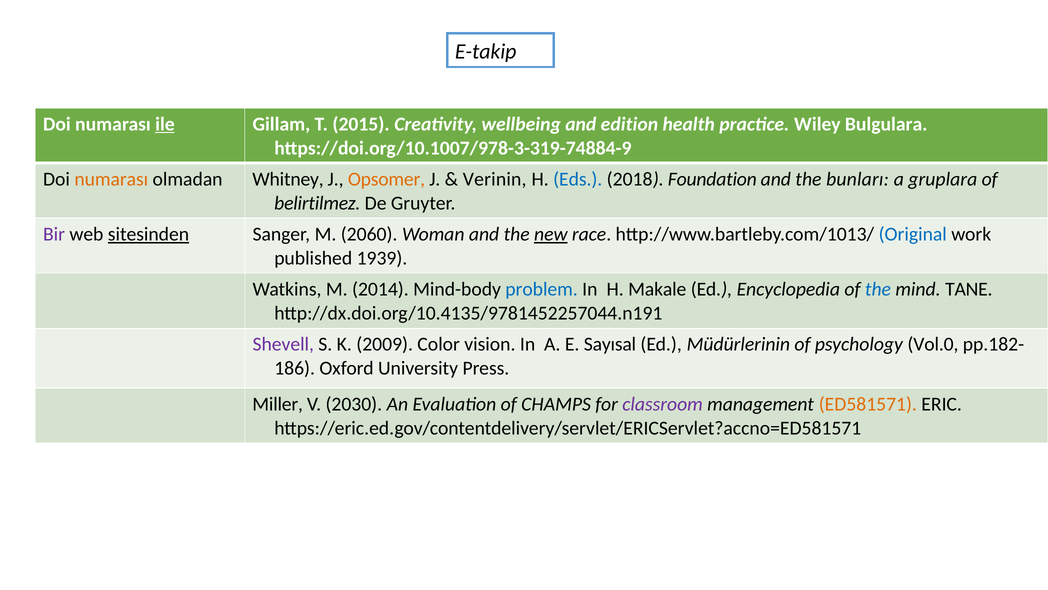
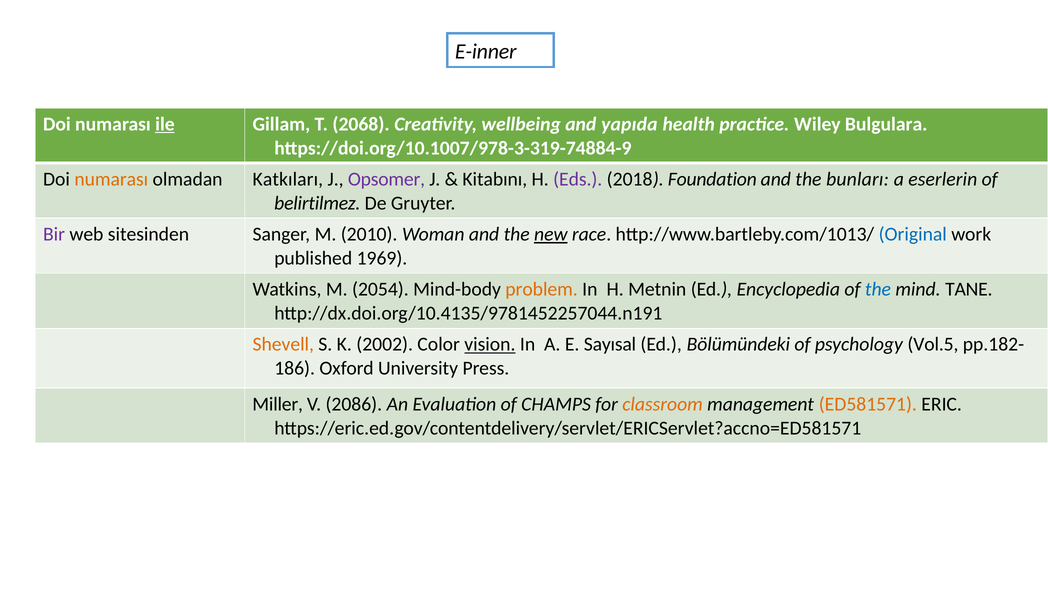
E-takip: E-takip -> E-inner (486, 52)
2015: 2015 -> 2068 (361, 124)
edition: edition -> yapıda (629, 124)
Whitney: Whitney -> Katkıları (288, 179)
Opsomer colour: orange -> purple (386, 179)
Verinin: Verinin -> Kitabını (495, 179)
Eds colour: blue -> purple (578, 179)
gruplara: gruplara -> eserlerin (943, 179)
sitesinden underline: present -> none (148, 234)
2060: 2060 -> 2010 (369, 234)
1939: 1939 -> 1969 (382, 258)
2014: 2014 -> 2054 (380, 289)
problem colour: blue -> orange (542, 289)
Makale: Makale -> Metnin (657, 289)
Shevell colour: purple -> orange (283, 344)
2009: 2009 -> 2002 (385, 344)
vision underline: none -> present (490, 344)
Müdürlerinin: Müdürlerinin -> Bölümündeki (738, 344)
Vol.0: Vol.0 -> Vol.5 (933, 344)
2030: 2030 -> 2086 (354, 404)
classroom colour: purple -> orange (663, 404)
